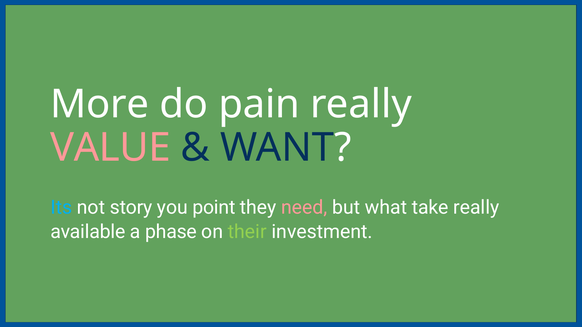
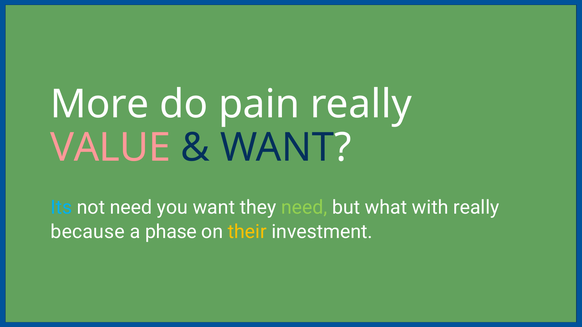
not story: story -> need (131, 208)
you point: point -> want (214, 208)
need colour: pink -> light green (304, 208)
take: take -> with (430, 208)
available: available -> because (88, 232)
their colour: light green -> yellow (247, 232)
